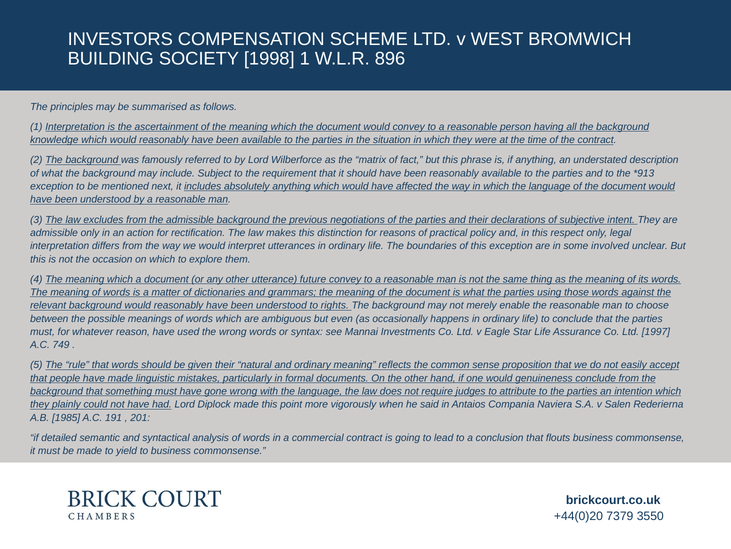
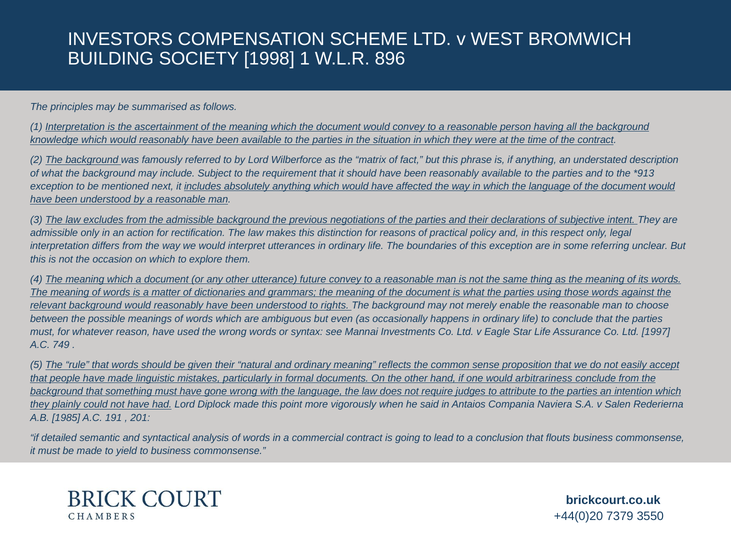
involved: involved -> referring (610, 246)
genuineness: genuineness -> arbitrariness (544, 378)
